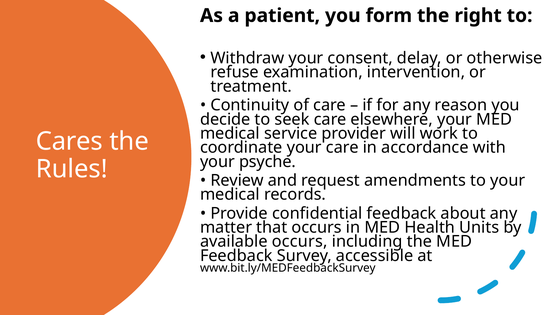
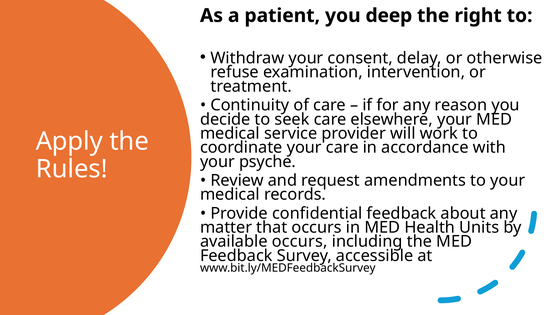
form: form -> deep (389, 16)
Cares: Cares -> Apply (69, 141)
